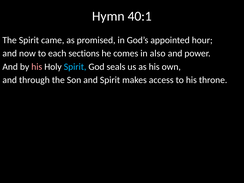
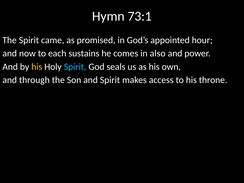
40:1: 40:1 -> 73:1 (140, 16)
sections: sections -> sustains (84, 53)
his colour: pink -> yellow (37, 67)
